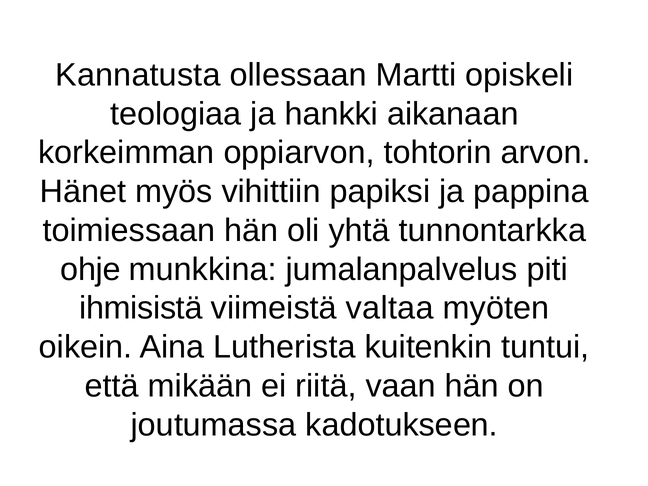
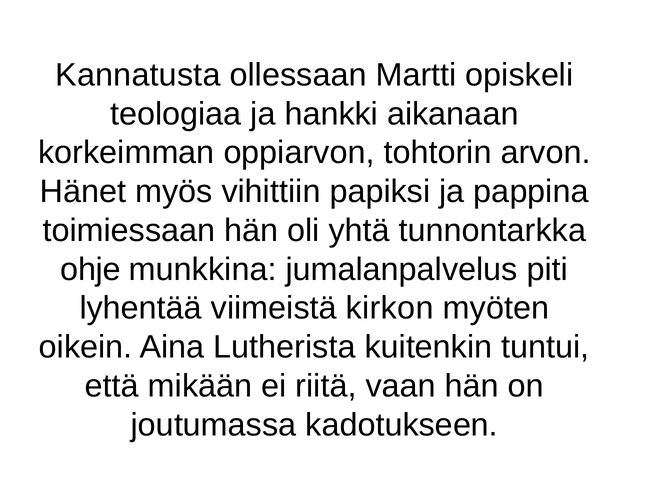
ihmisistä: ihmisistä -> lyhentää (141, 308)
valtaa: valtaa -> kirkon (390, 308)
